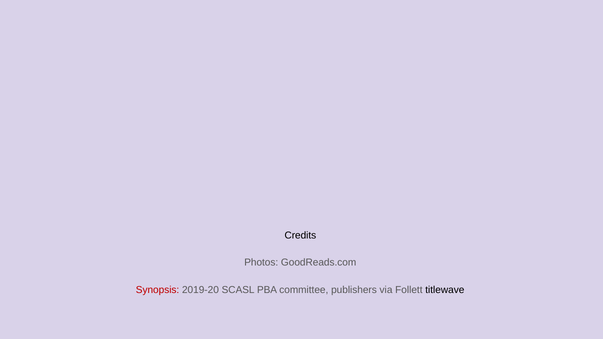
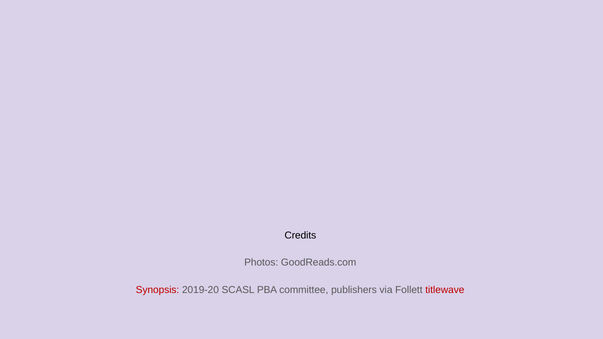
titlewave colour: black -> red (445, 290)
